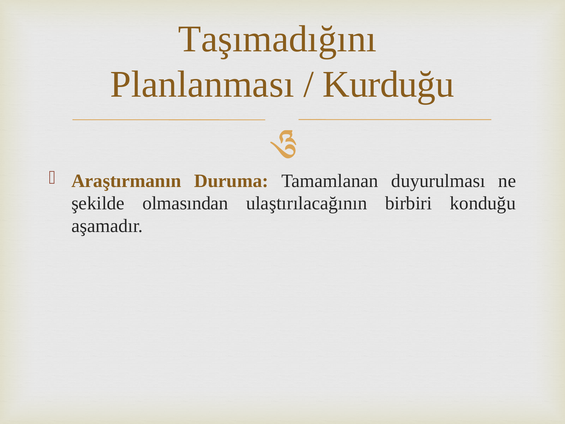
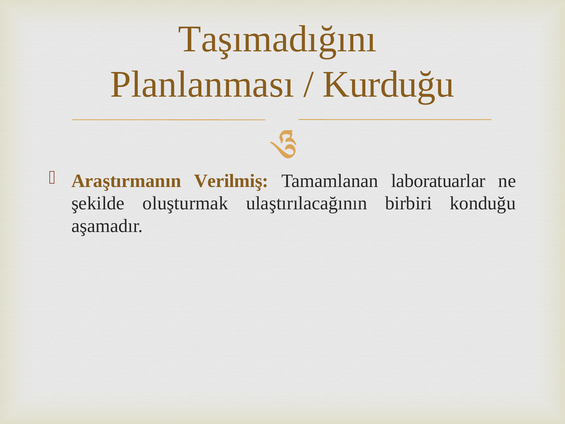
Duruma: Duruma -> Verilmiş (231, 181)
duyurulması: duyurulması -> laboratuarlar (438, 181)
olmasından: olmasından -> oluşturmak (185, 203)
